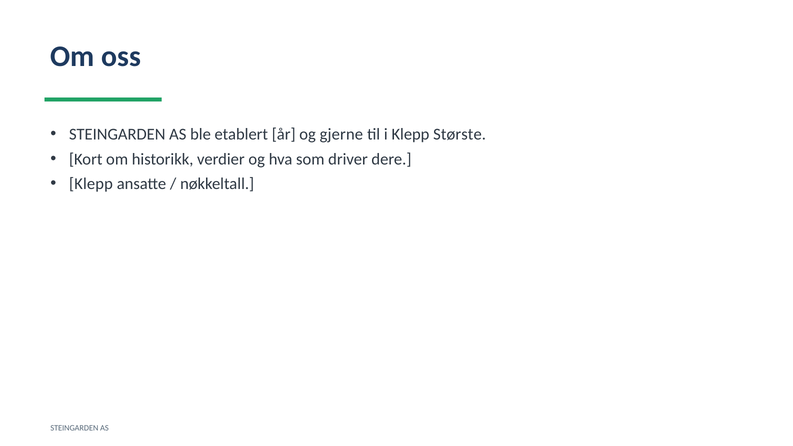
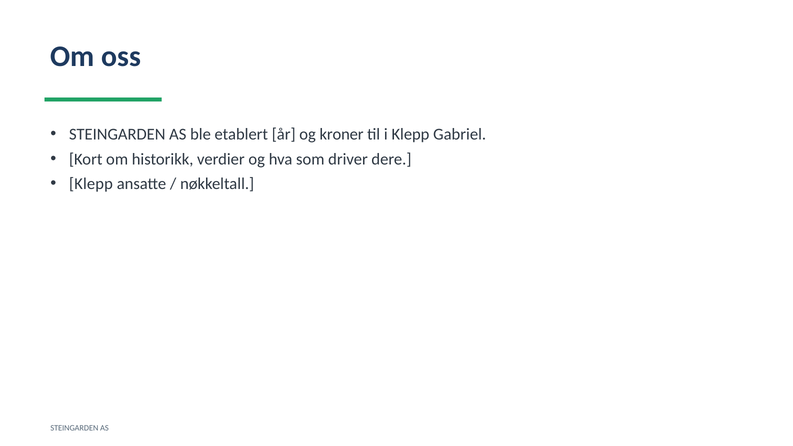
gjerne: gjerne -> kroner (342, 134)
Største: Største -> Gabriel (460, 134)
